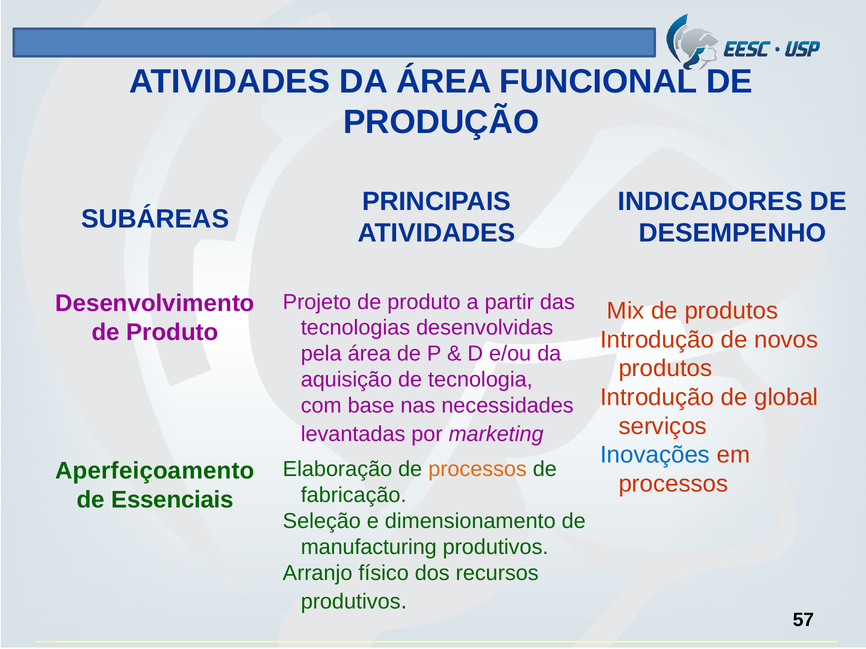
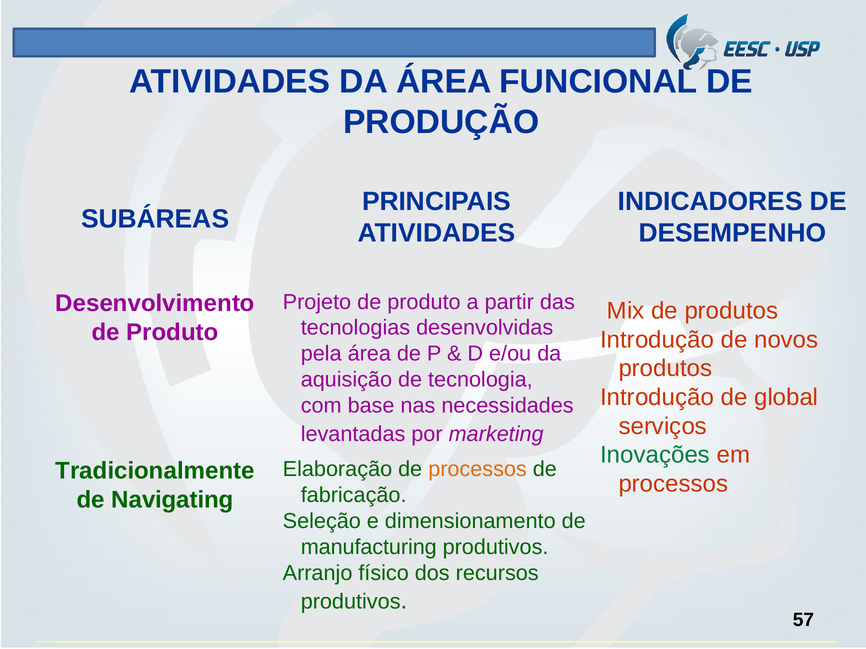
Inovações colour: blue -> green (655, 455)
Aperfeiçoamento: Aperfeiçoamento -> Tradicionalmente (155, 471)
Essenciais: Essenciais -> Navigating (172, 500)
